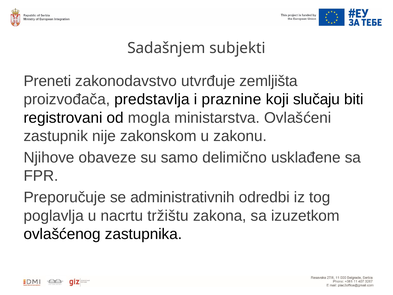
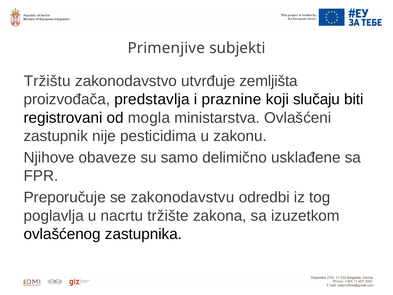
Sadašnjem: Sadašnjem -> Primenjive (166, 48)
Preneti: Preneti -> Tržištu (47, 81)
zakonskom: zakonskom -> pesticidima (158, 136)
administrativnih: administrativnih -> zakonodavstvu (182, 197)
tržištu: tržištu -> tržište (168, 216)
